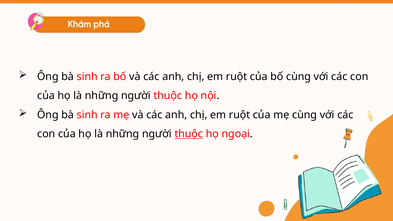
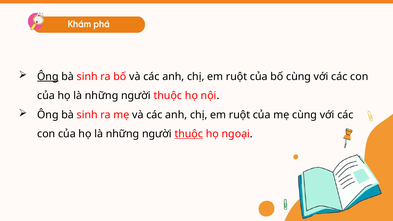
Ông underline: none -> present (48, 77)
